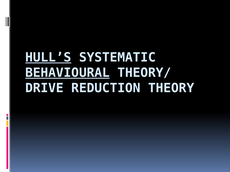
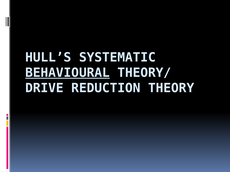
HULL’S underline: present -> none (48, 58)
